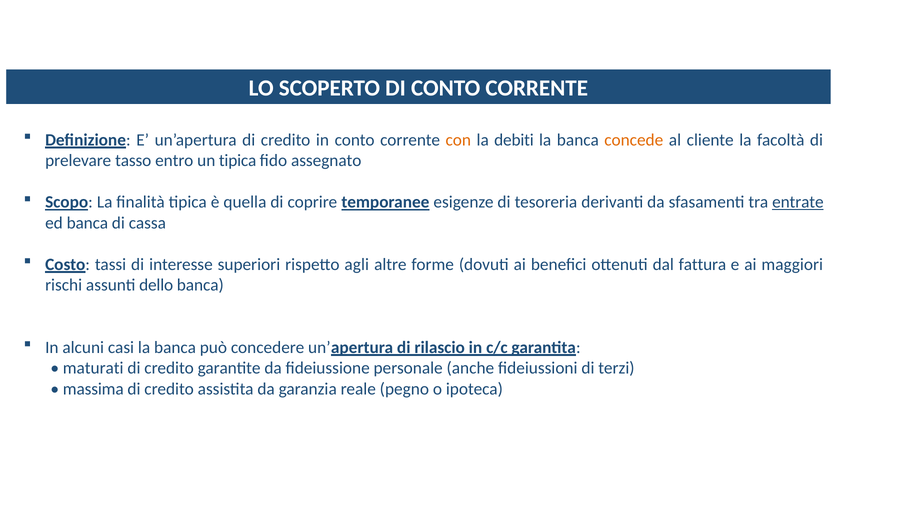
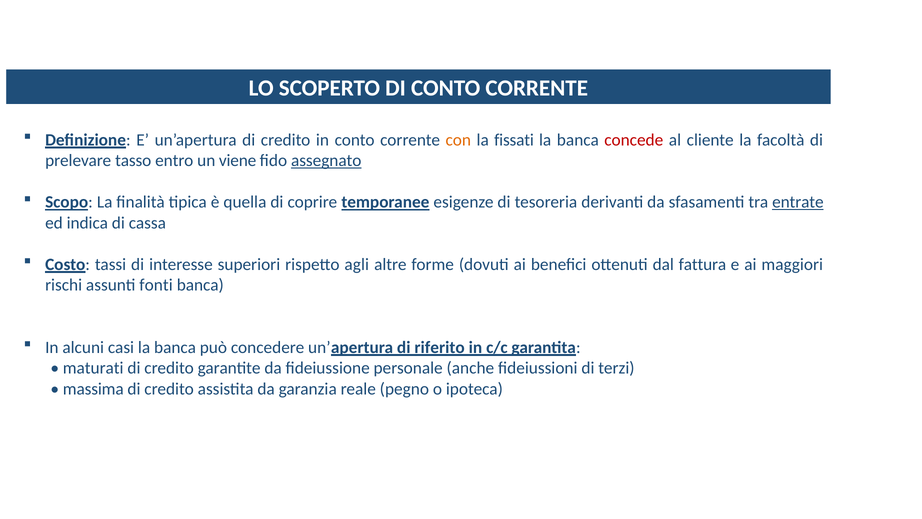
debiti: debiti -> fissati (514, 140)
concede colour: orange -> red (634, 140)
un tipica: tipica -> viene (238, 161)
assegnato underline: none -> present (326, 161)
ed banca: banca -> indica (87, 223)
dello: dello -> fonti (156, 285)
rilascio: rilascio -> riferito (440, 347)
